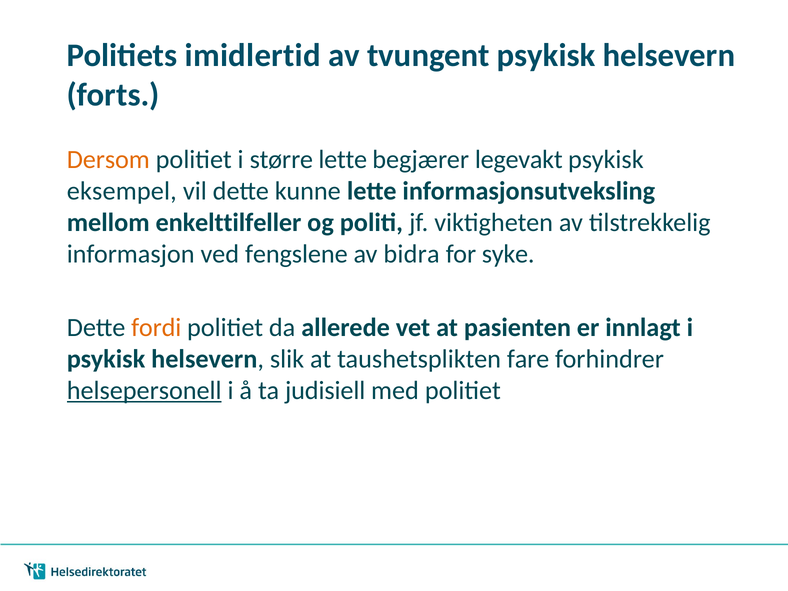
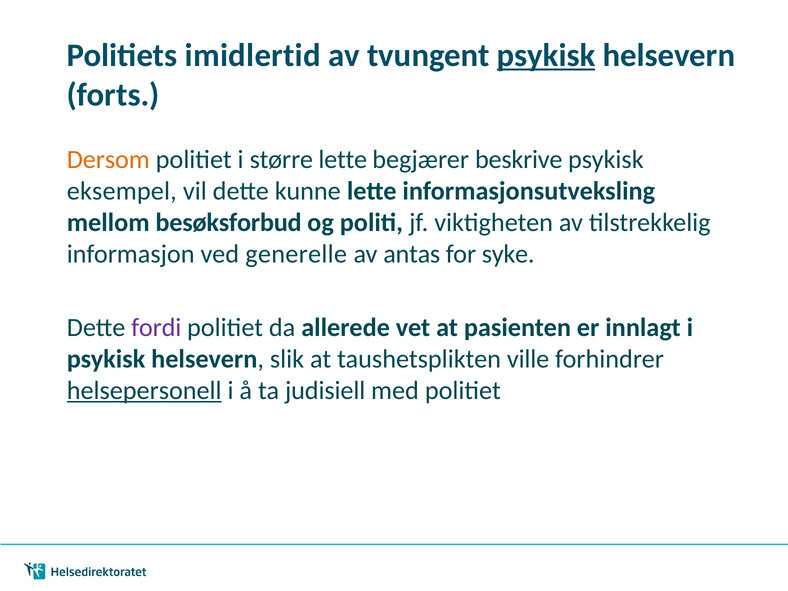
psykisk underline: none -> present (546, 55)
legevakt: legevakt -> beskrive (519, 159)
enkelttilfeller: enkelttilfeller -> besøksforbud (229, 222)
fengslene: fengslene -> generelle (296, 254)
bidra: bidra -> antas (412, 254)
fordi colour: orange -> purple (156, 328)
fare: fare -> ville (528, 359)
